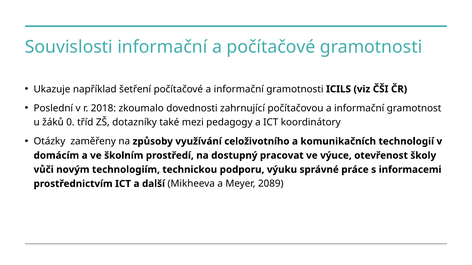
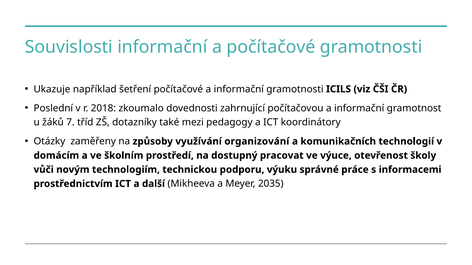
0: 0 -> 7 (70, 123)
celoživotního: celoživotního -> organizování (257, 142)
2089: 2089 -> 2035 (271, 184)
